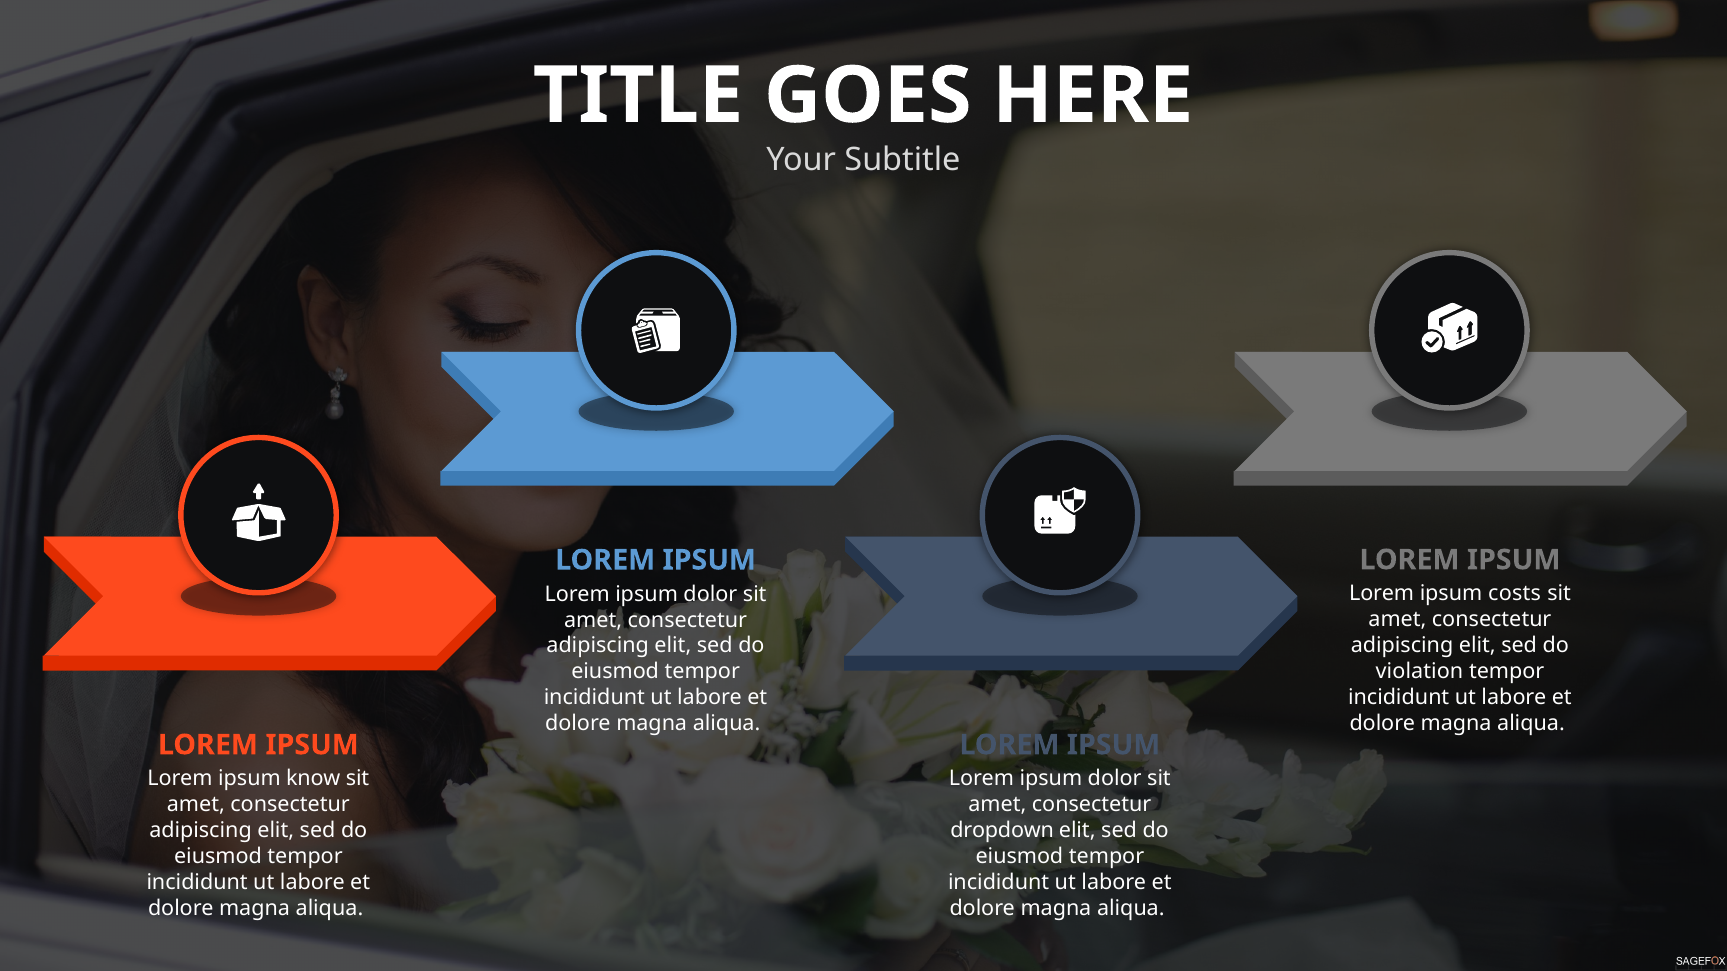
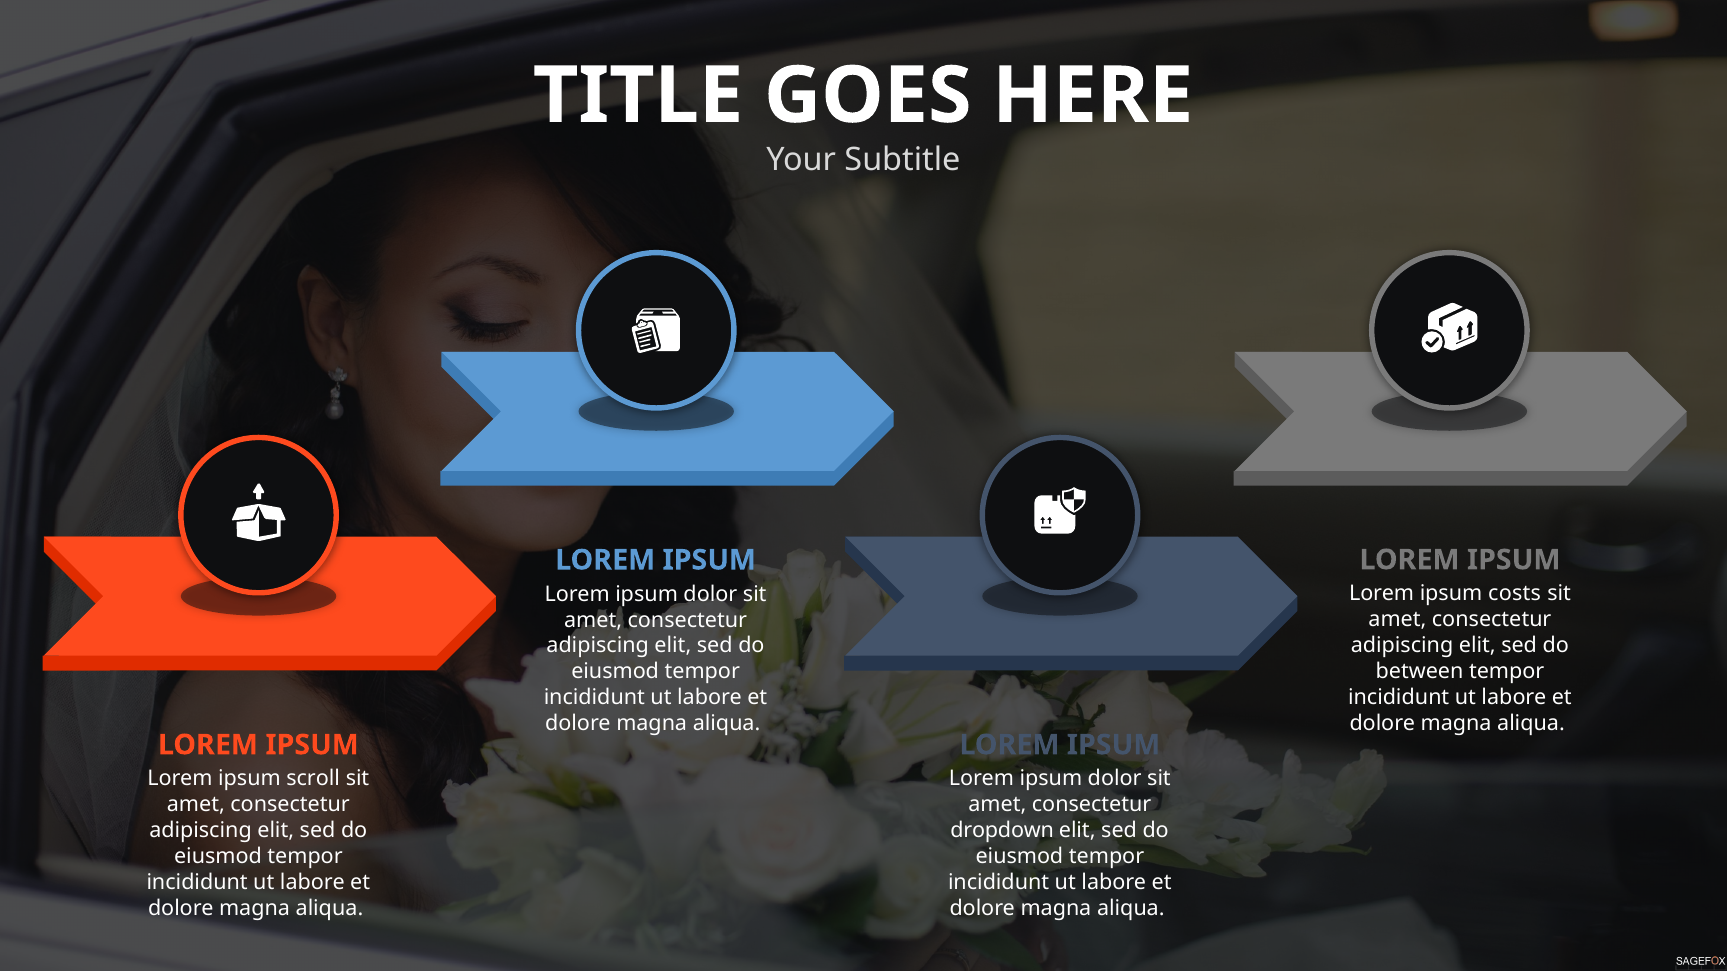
violation: violation -> between (1420, 672)
know: know -> scroll (313, 779)
